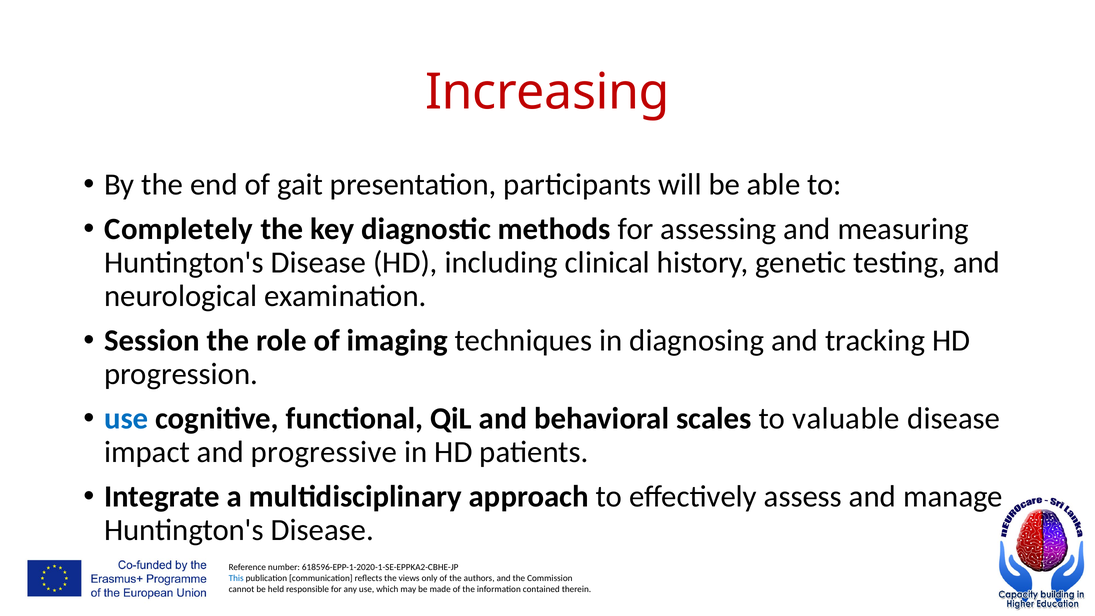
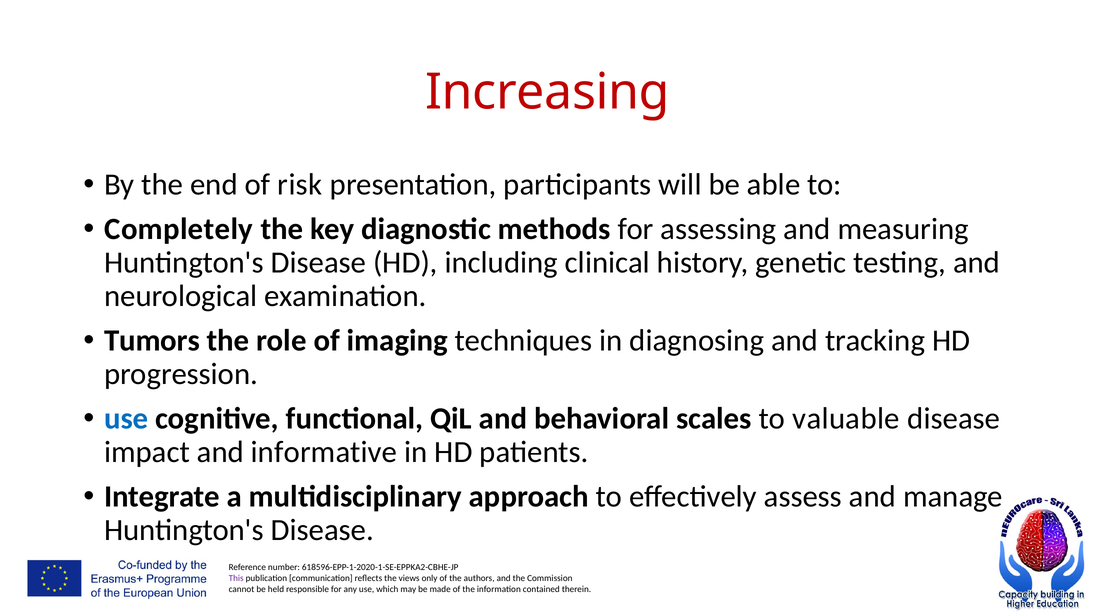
gait: gait -> risk (300, 185)
Session: Session -> Tumors (152, 341)
progressive: progressive -> informative (324, 452)
This colour: blue -> purple (236, 578)
